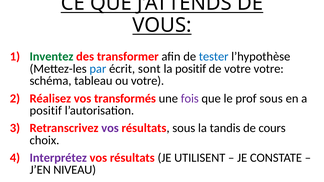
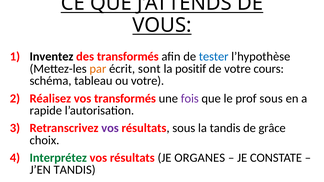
Inventez colour: green -> black (51, 57)
des transformer: transformer -> transformés (128, 57)
par colour: blue -> orange (98, 69)
votre votre: votre -> cours (269, 69)
positif: positif -> rapide (46, 111)
cours: cours -> grâce (272, 128)
Interprétez colour: purple -> green (58, 158)
UTILISENT: UTILISENT -> ORGANES (200, 158)
J’EN NIVEAU: NIVEAU -> TANDIS (75, 170)
